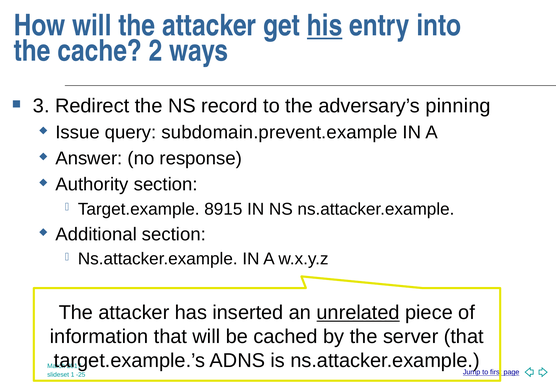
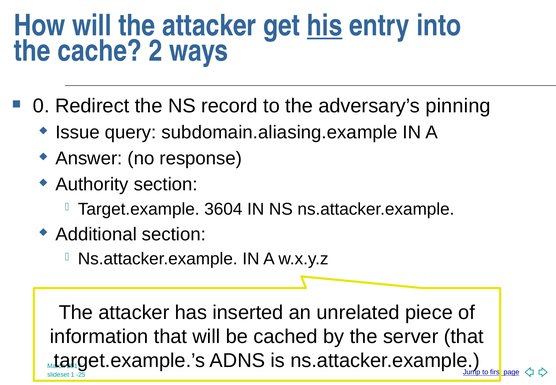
3: 3 -> 0 (41, 106)
subdomain.prevent.example: subdomain.prevent.example -> subdomain.aliasing.example (279, 133)
8915: 8915 -> 3604 (223, 209)
unrelated underline: present -> none (358, 313)
